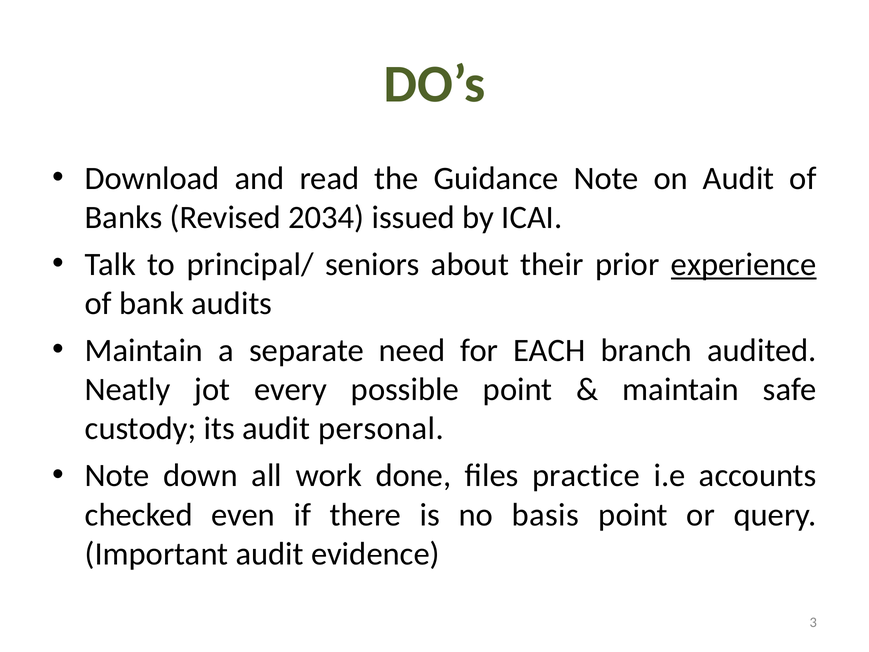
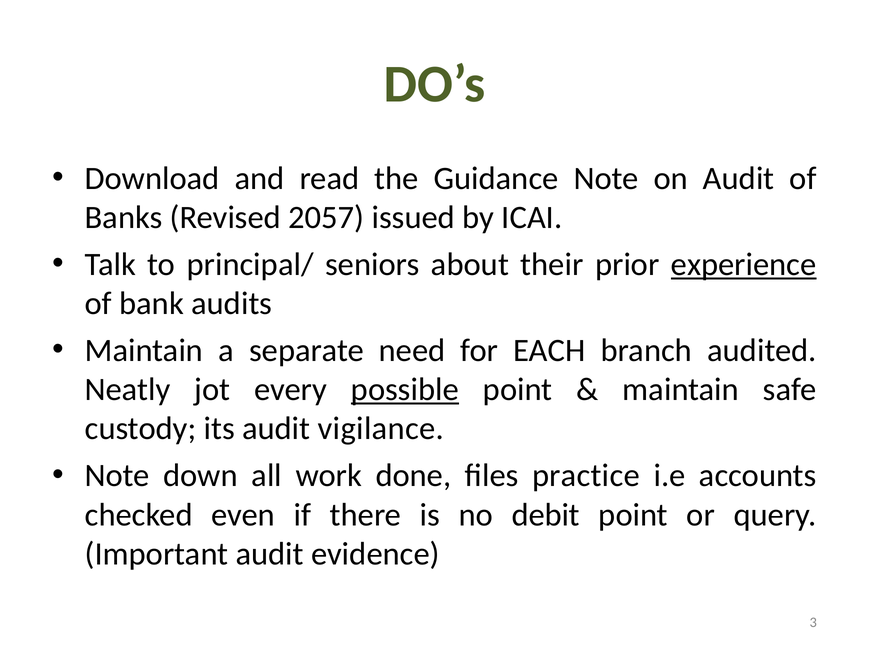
2034: 2034 -> 2057 (326, 217)
possible underline: none -> present (405, 389)
personal: personal -> vigilance (381, 429)
basis: basis -> debit (546, 515)
